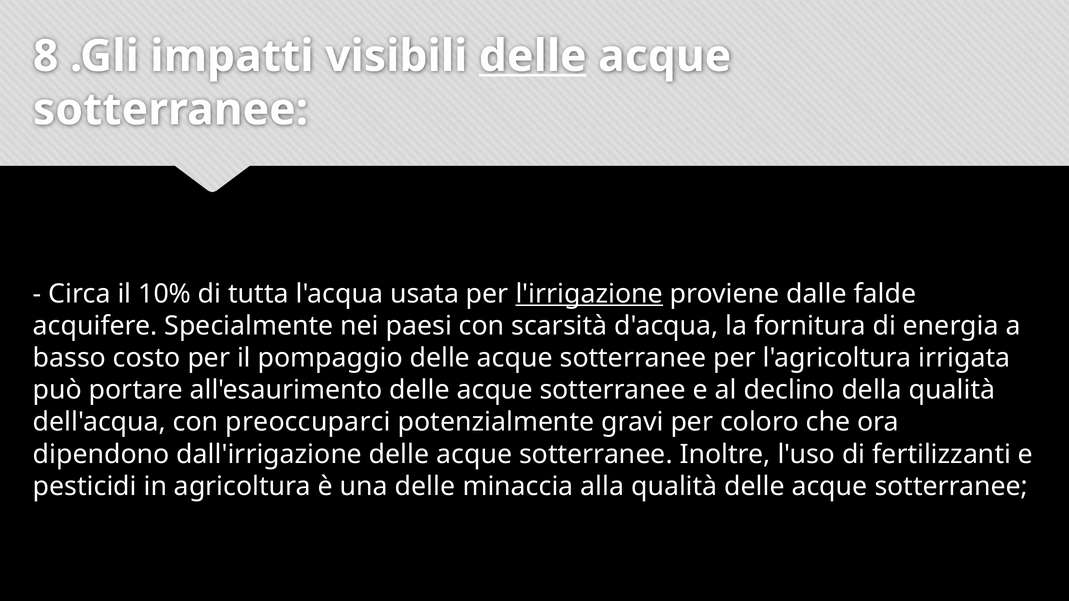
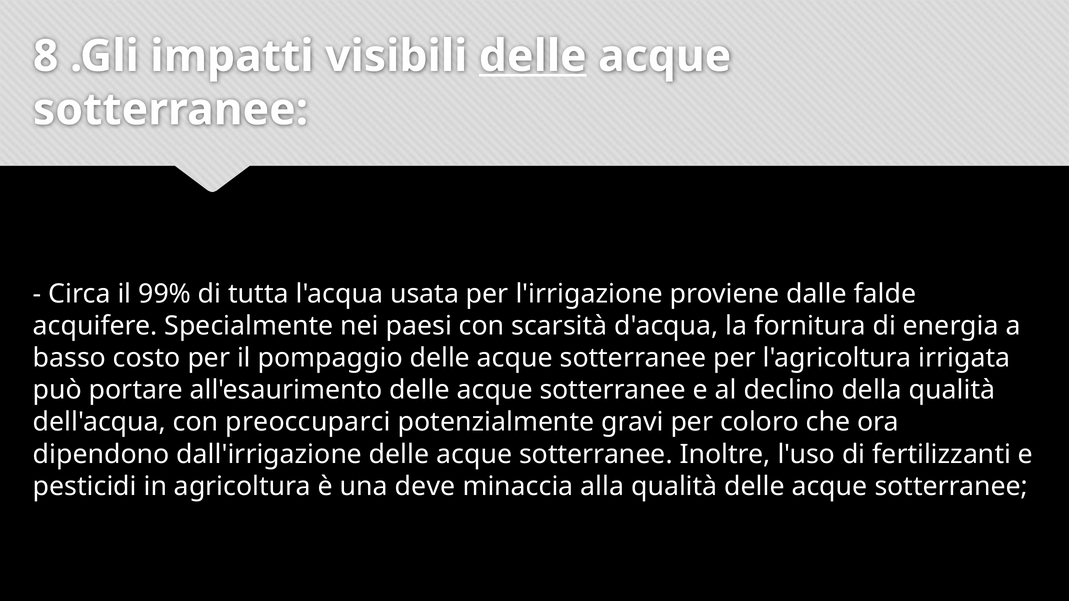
10%: 10% -> 99% (165, 294)
l'irrigazione underline: present -> none (589, 294)
una delle: delle -> deve (425, 486)
